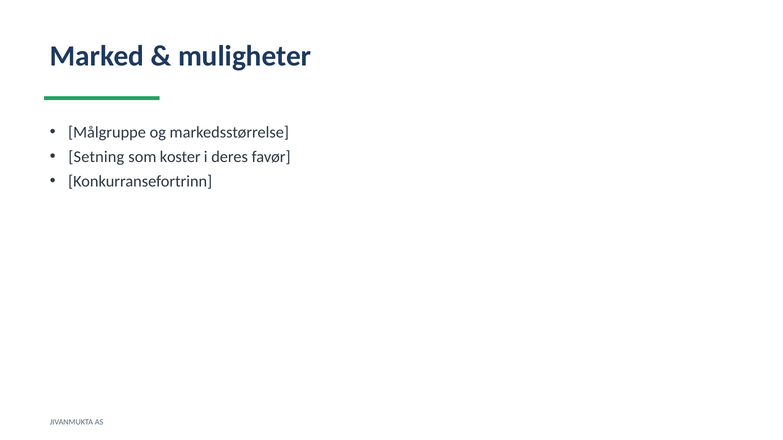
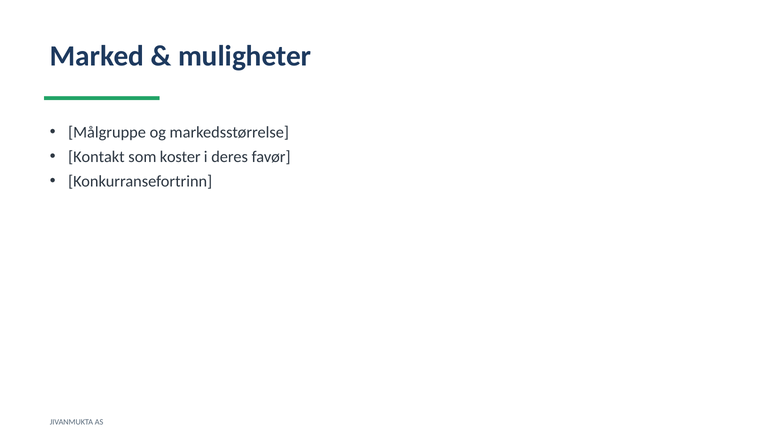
Setning: Setning -> Kontakt (96, 157)
